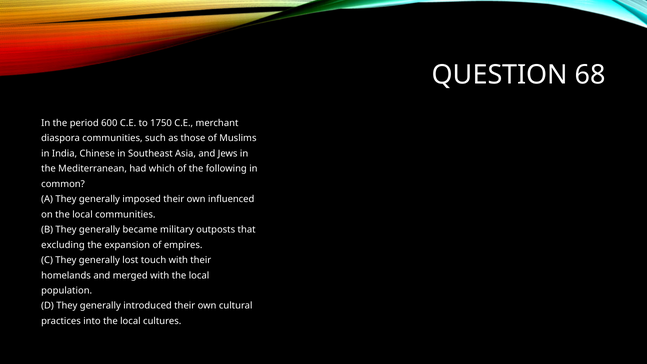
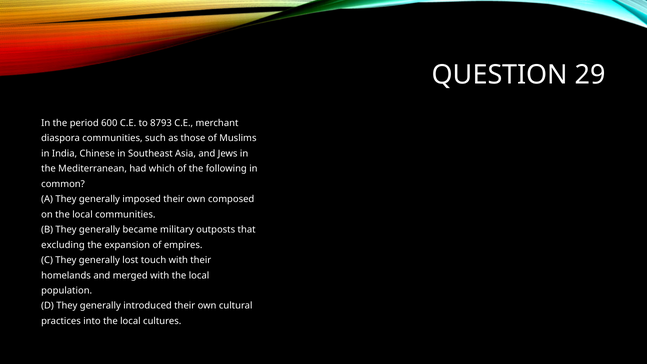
68: 68 -> 29 (590, 75)
1750: 1750 -> 8793 (161, 123)
influenced: influenced -> composed (231, 199)
